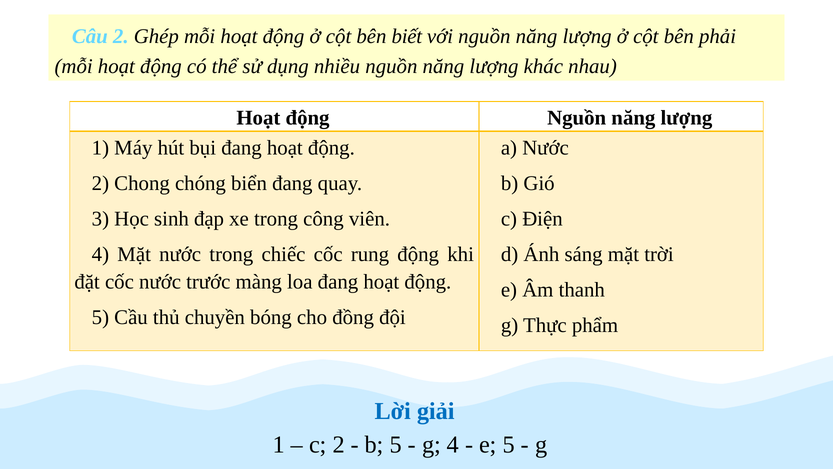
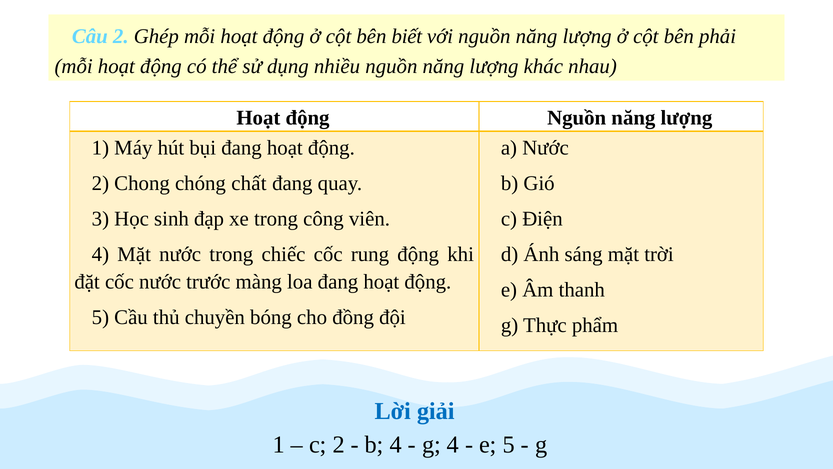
biển: biển -> chất (249, 183)
b 5: 5 -> 4 (396, 444)
